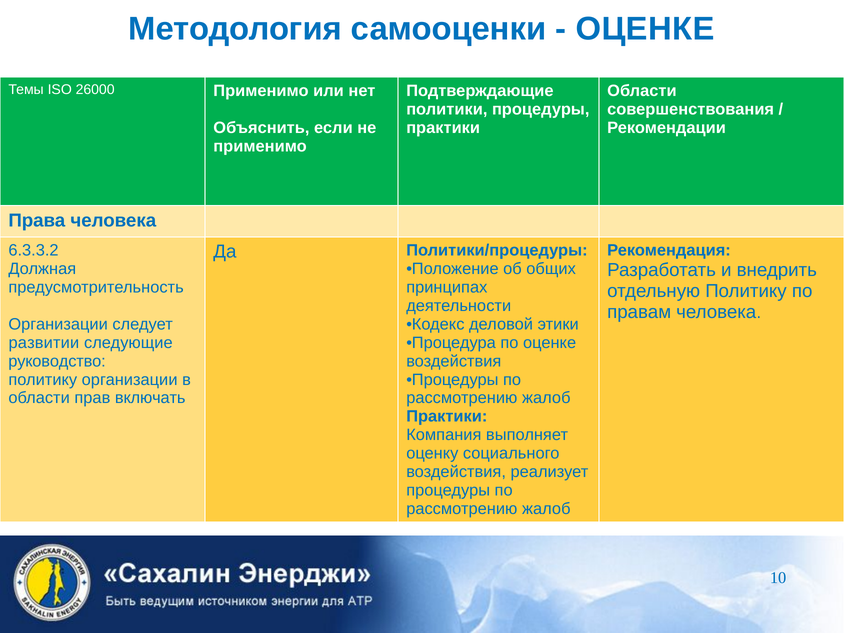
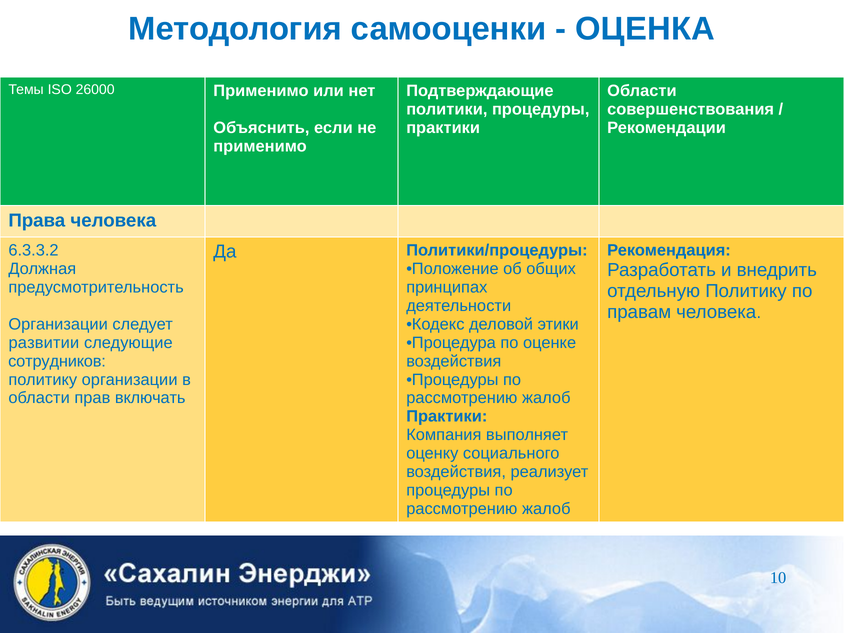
ОЦЕНКЕ: ОЦЕНКЕ -> ОЦЕНКА (645, 29)
руководство: руководство -> сотрудников (57, 361)
